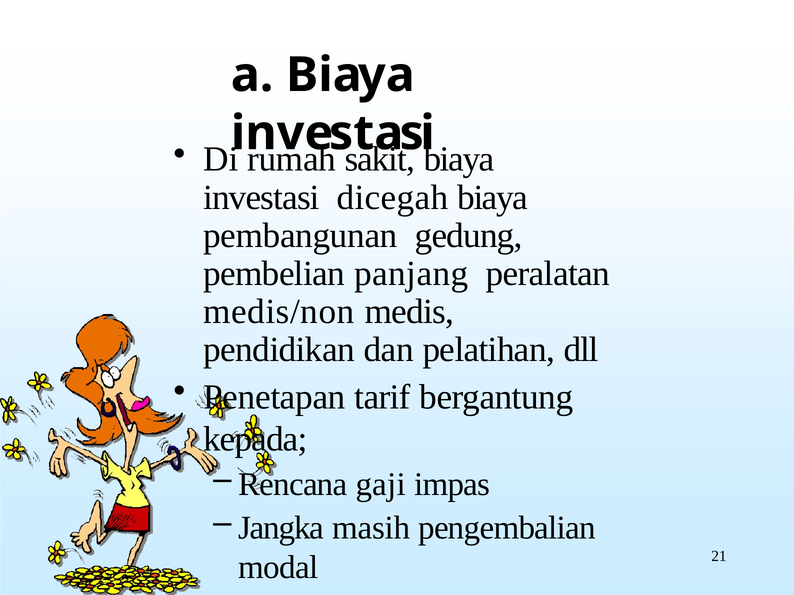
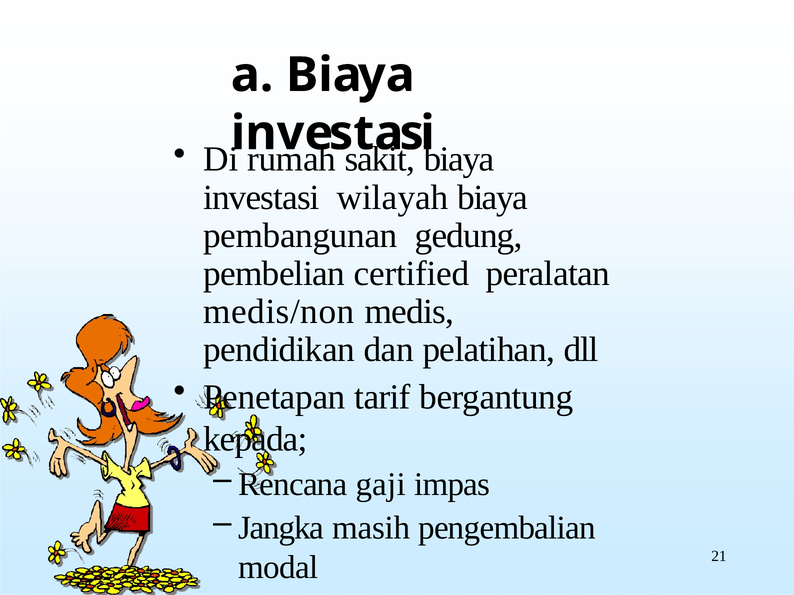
dicegah: dicegah -> wilayah (393, 198)
panjang: panjang -> certified (412, 274)
